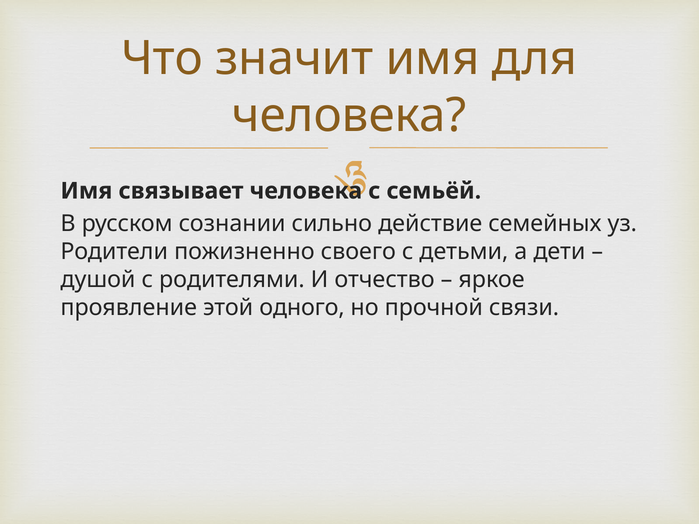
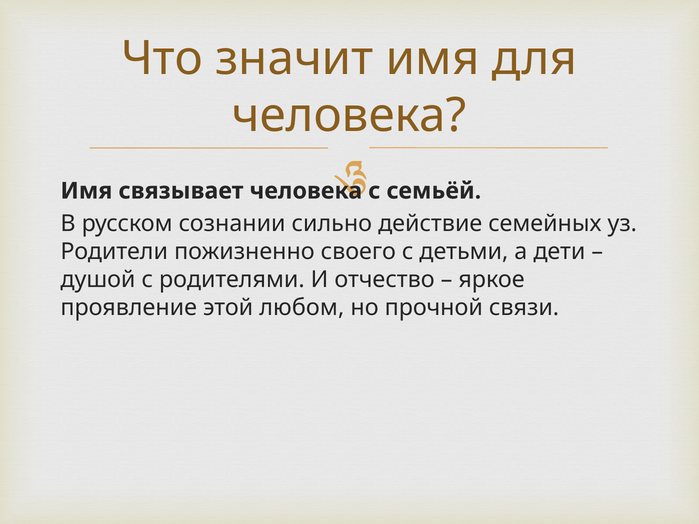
одного: одного -> любом (302, 307)
